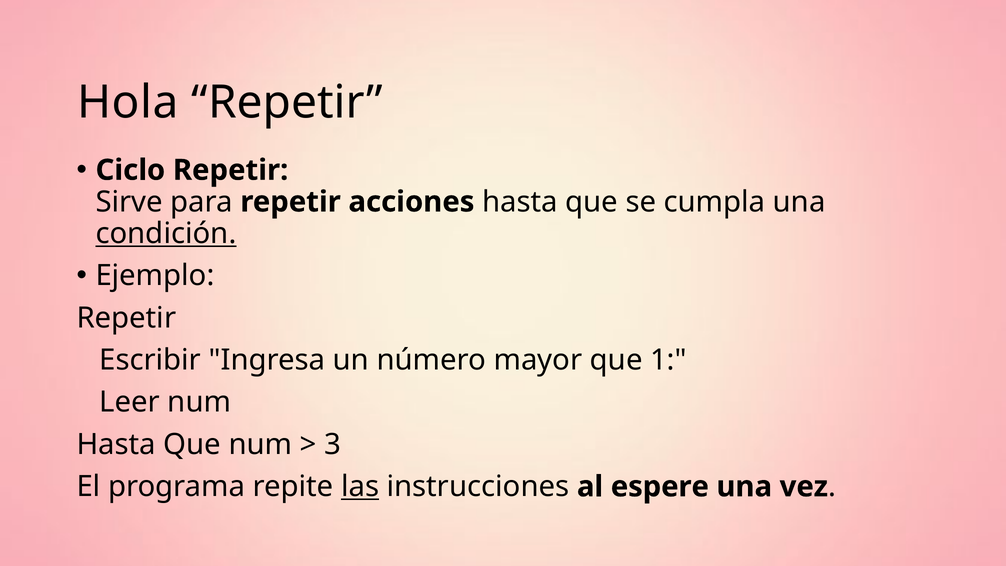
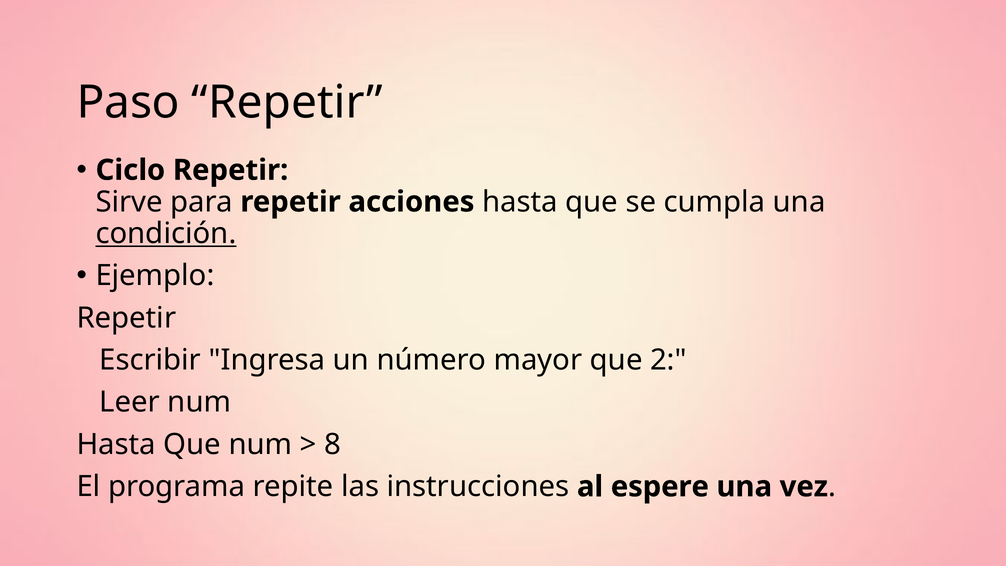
Hola: Hola -> Paso (128, 102)
1: 1 -> 2 (668, 360)
3: 3 -> 8 (332, 444)
las underline: present -> none (360, 487)
